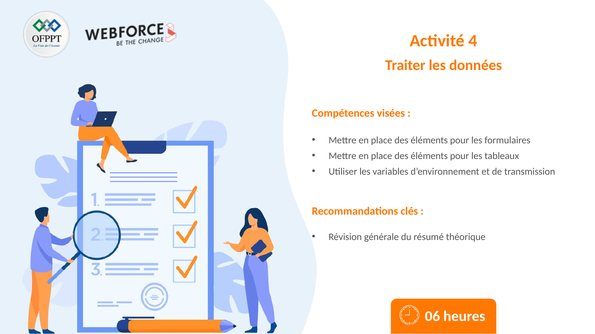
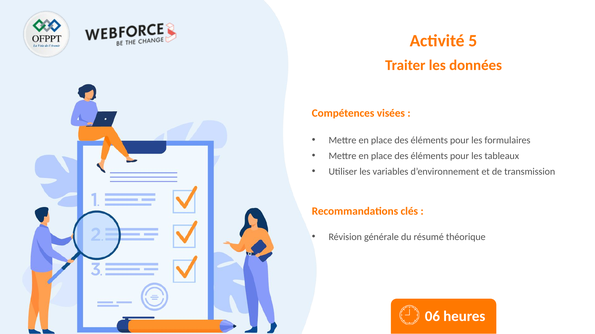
4: 4 -> 5 (473, 41)
